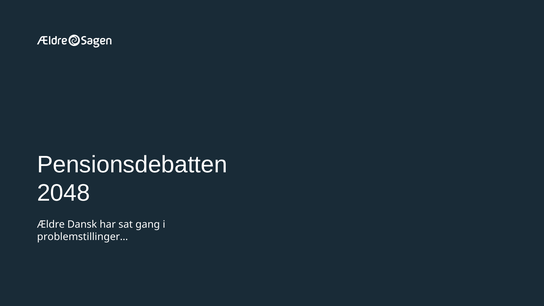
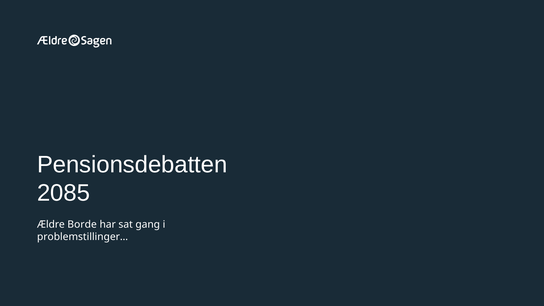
2048: 2048 -> 2085 (63, 193)
Dansk: Dansk -> Borde (82, 224)
